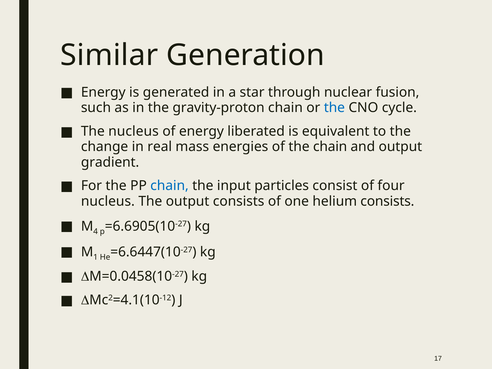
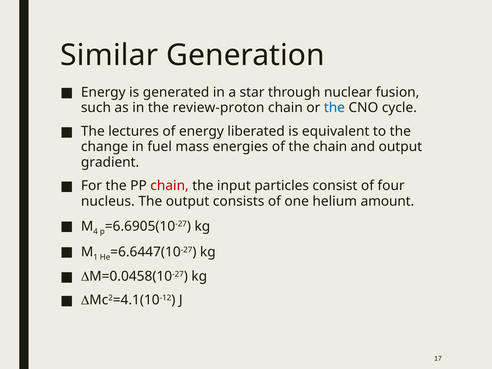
gravity-proton: gravity-proton -> review-proton (218, 108)
The nucleus: nucleus -> lectures (134, 131)
real: real -> fuel (160, 147)
chain colour: blue -> red (170, 186)
helium consists: consists -> amount (387, 201)
